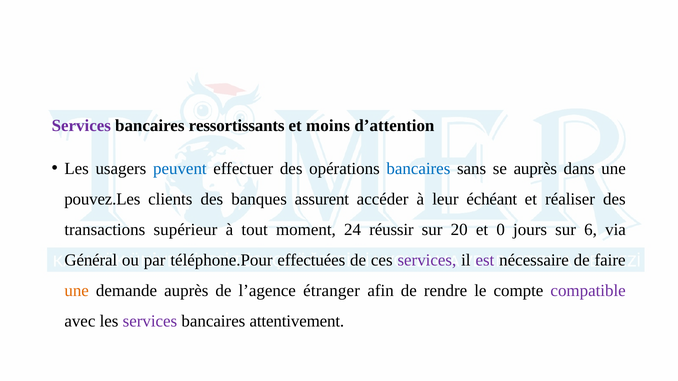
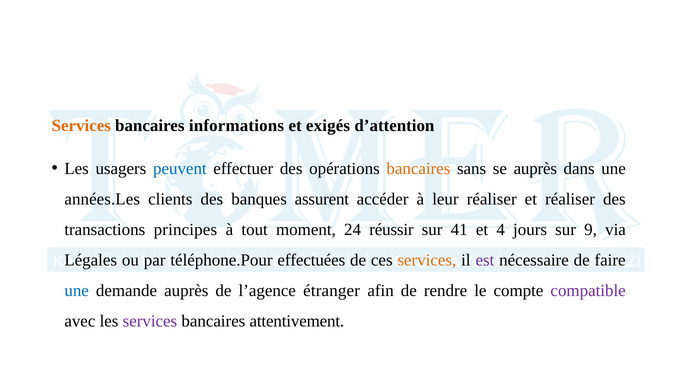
Services colour: purple -> orange (81, 126)
ressortissants: ressortissants -> informations (236, 126)
moins: moins -> exigés (328, 126)
bancaires colour: blue -> orange (418, 169)
pouvez.Les: pouvez.Les -> années.Les (102, 199)
leur échéant: échéant -> réaliser (492, 199)
supérieur: supérieur -> principes (185, 230)
20: 20 -> 41 (459, 230)
0: 0 -> 4 (501, 230)
6: 6 -> 9 (591, 230)
Général: Général -> Légales (91, 260)
services colour: purple -> orange (427, 260)
une colour: orange -> blue (77, 291)
